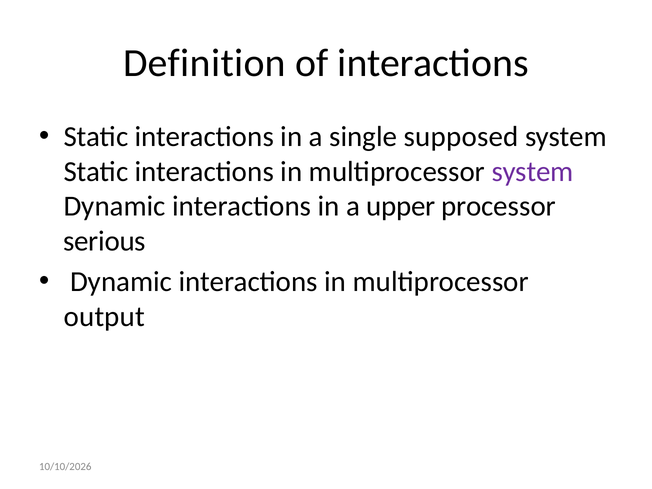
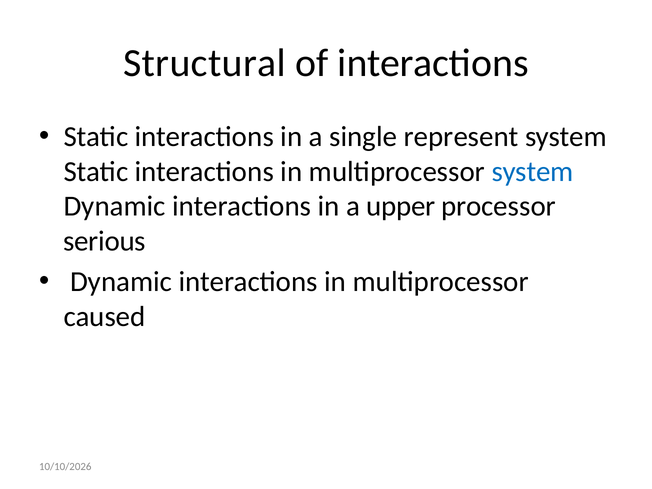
Definition: Definition -> Structural (204, 63)
supposed: supposed -> represent (461, 137)
system colour: purple -> blue (532, 172)
output: output -> caused (104, 316)
